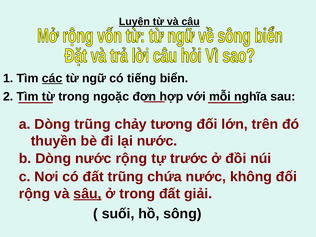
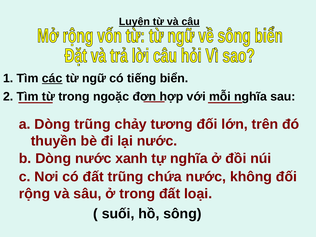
nước rộng: rộng -> xanh (132, 158)
tự trước: trước -> nghĩa (189, 158)
sâu underline: present -> none (88, 194)
giải: giải -> loại (198, 194)
